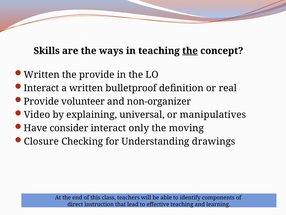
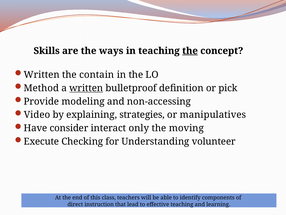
the provide: provide -> contain (97, 75)
Interact: Interact -> Method (41, 88)
written underline: none -> present (86, 88)
real: real -> pick (228, 88)
volunteer: volunteer -> modeling (83, 101)
non-organizer: non-organizer -> non-accessing (159, 101)
universal: universal -> strategies (142, 115)
Closure: Closure -> Execute (41, 141)
drawings: drawings -> volunteer (214, 141)
